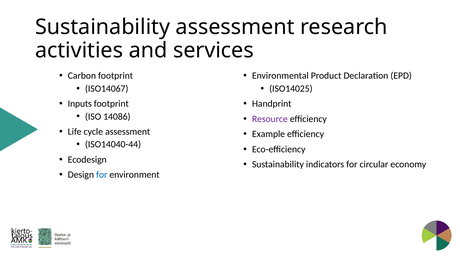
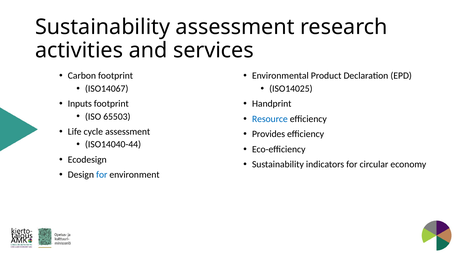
14086: 14086 -> 65503 (117, 116)
Resource colour: purple -> blue (270, 119)
Example: Example -> Provides (269, 134)
